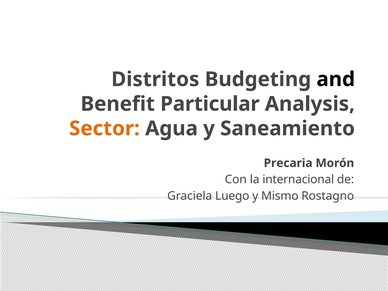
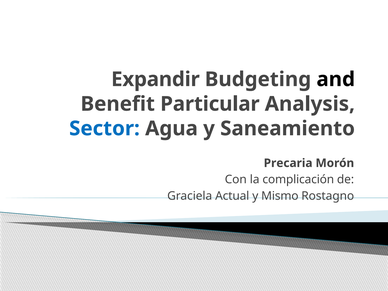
Distritos: Distritos -> Expandir (155, 79)
Sector colour: orange -> blue (104, 129)
internacional: internacional -> complicación (298, 179)
Luego: Luego -> Actual (232, 196)
